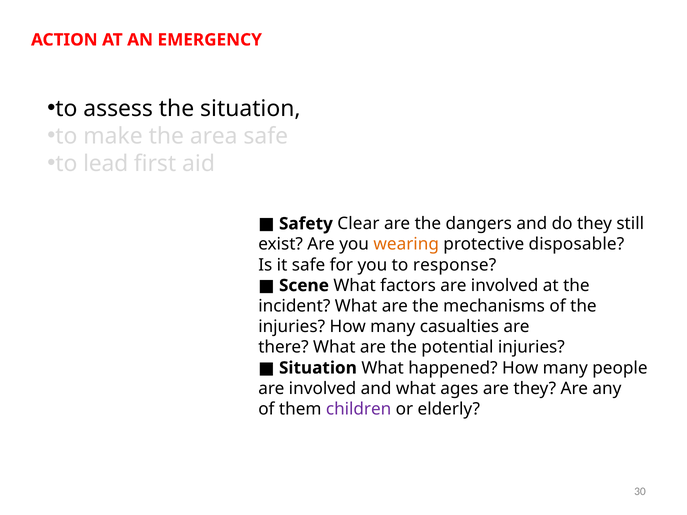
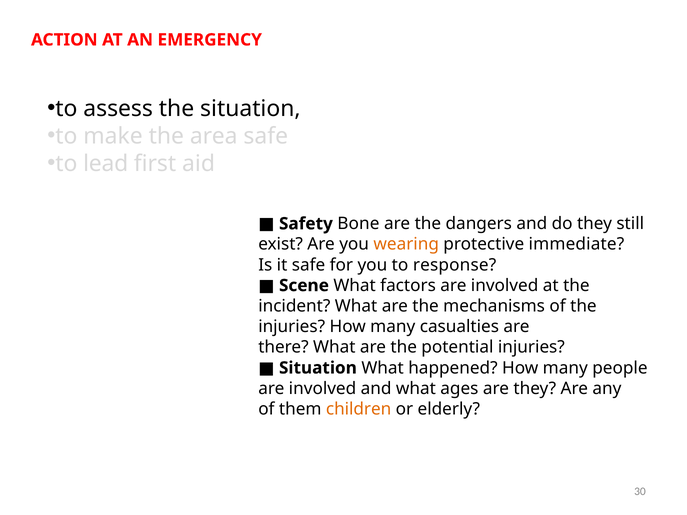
Clear: Clear -> Bone (358, 224)
disposable: disposable -> immediate (576, 244)
children colour: purple -> orange (359, 409)
